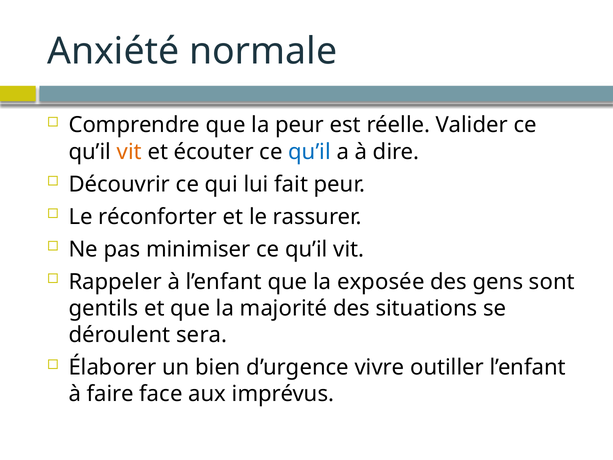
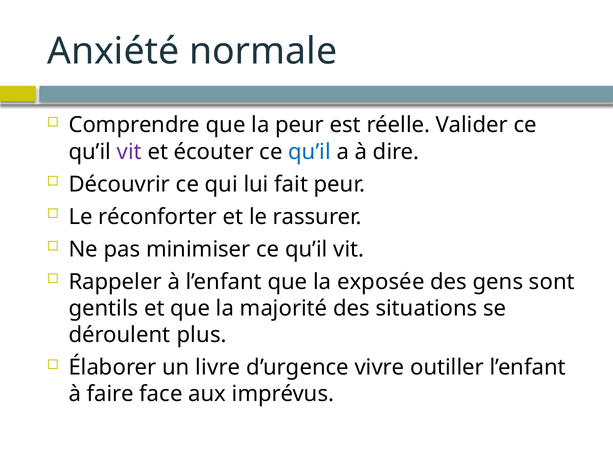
vit colour: orange -> purple (129, 152)
sera: sera -> plus (202, 335)
bien: bien -> livre (218, 367)
